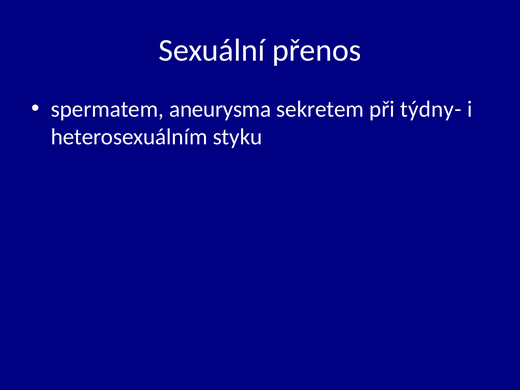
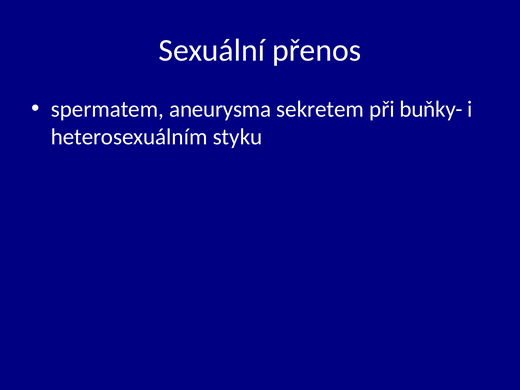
týdny-: týdny- -> buňky- (431, 109)
